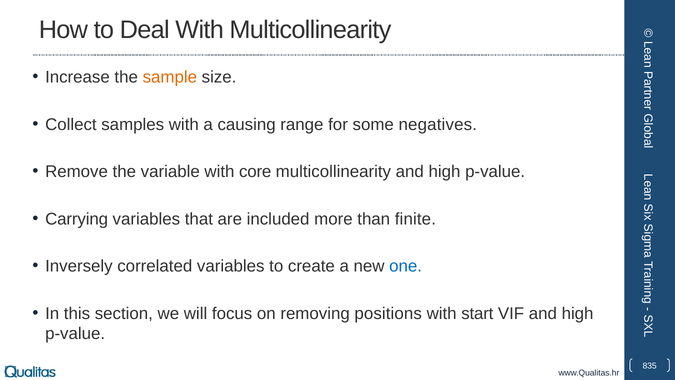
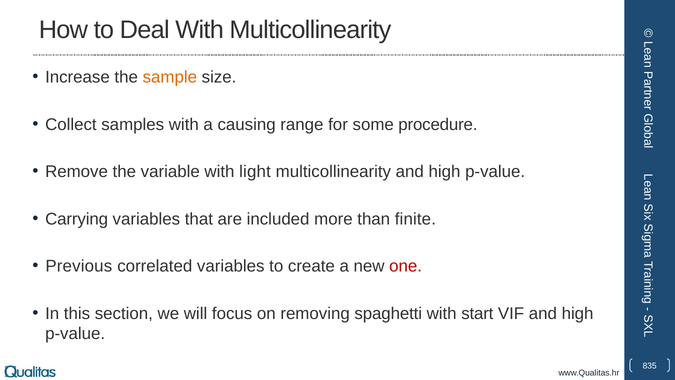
negatives: negatives -> procedure (438, 124)
core: core -> light (255, 172)
Inversely: Inversely -> Previous (79, 266)
one colour: blue -> red (406, 266)
positions: positions -> spaghetti (388, 313)
